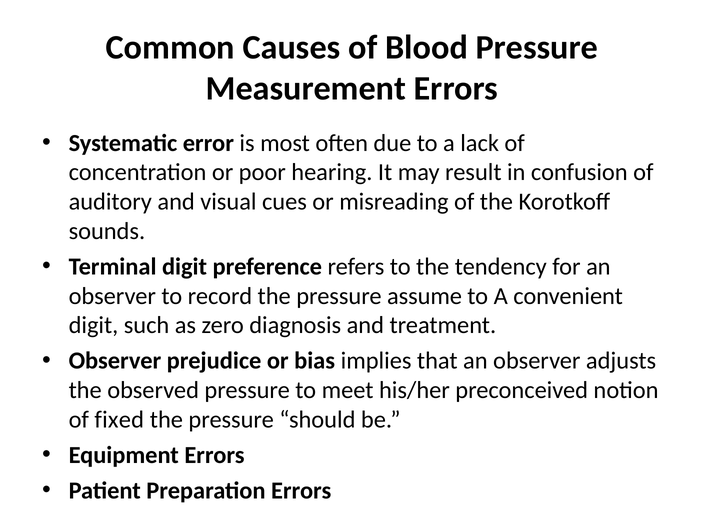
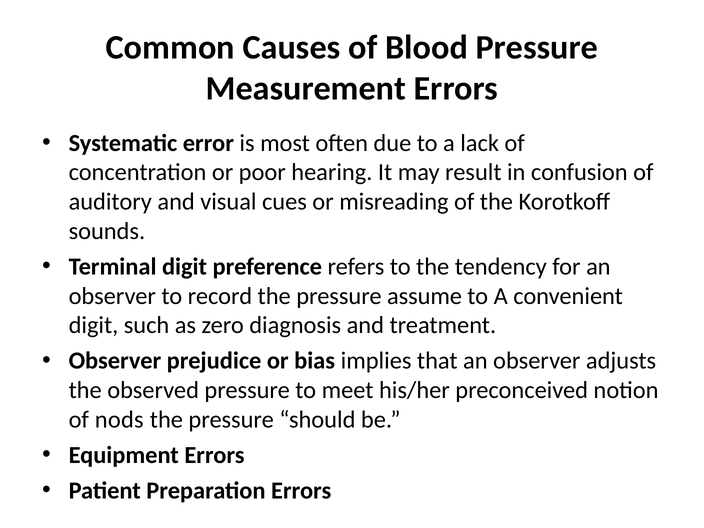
fixed: fixed -> nods (119, 420)
